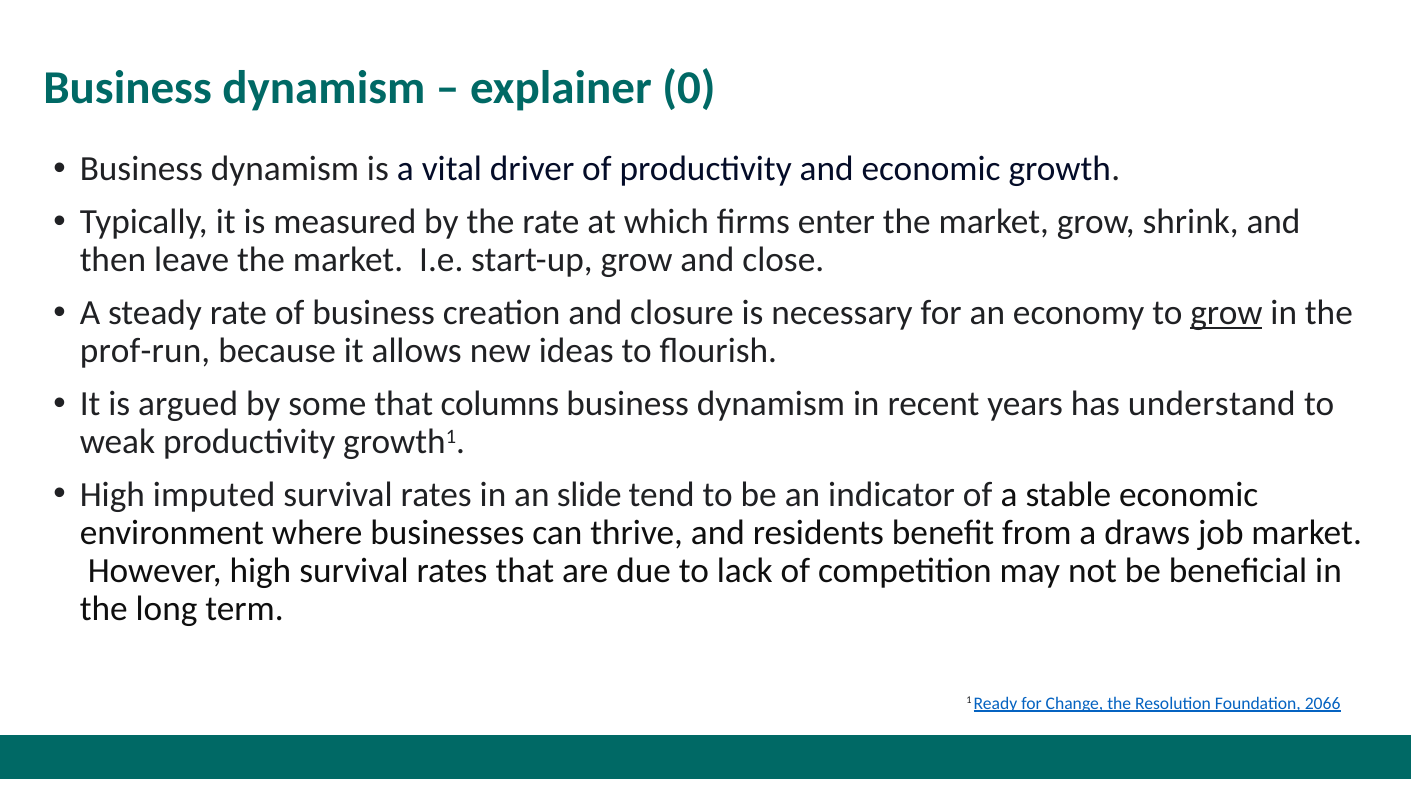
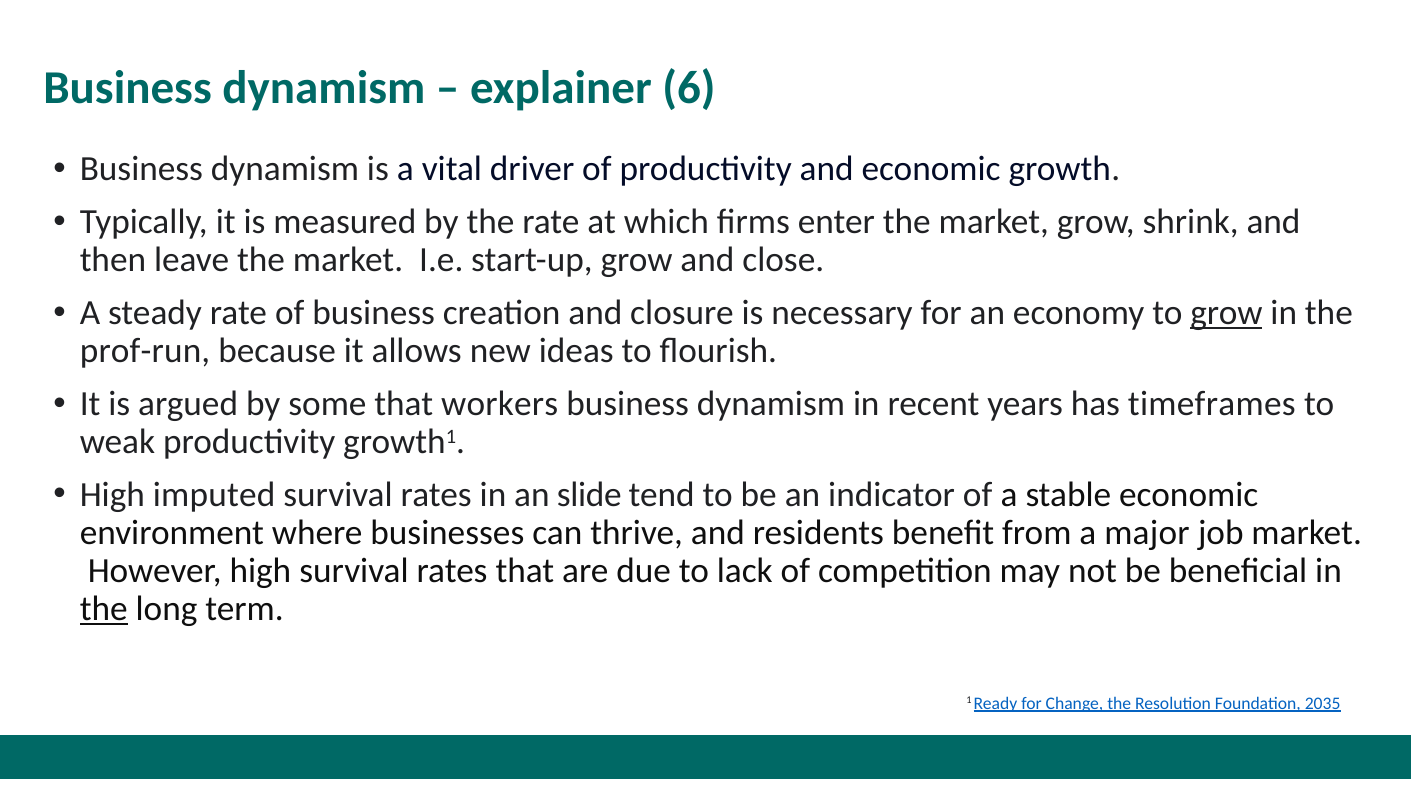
0: 0 -> 6 (689, 88)
columns: columns -> workers (500, 404)
understand: understand -> timeframes (1212, 404)
draws: draws -> major (1147, 533)
the underline: none -> present (104, 609)
2066: 2066 -> 2035 (1323, 703)
